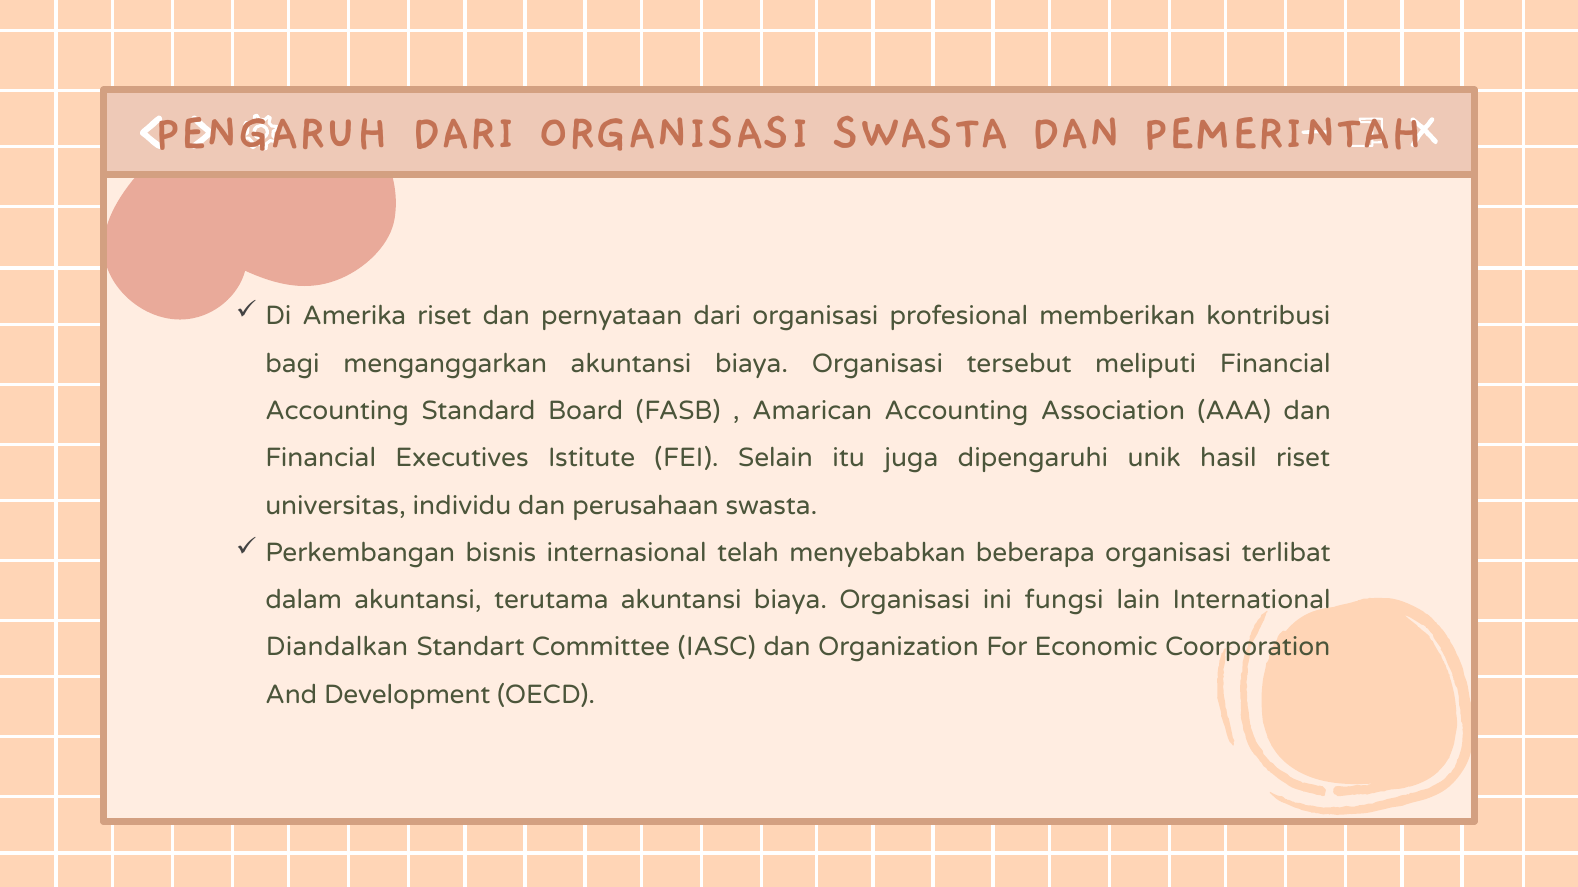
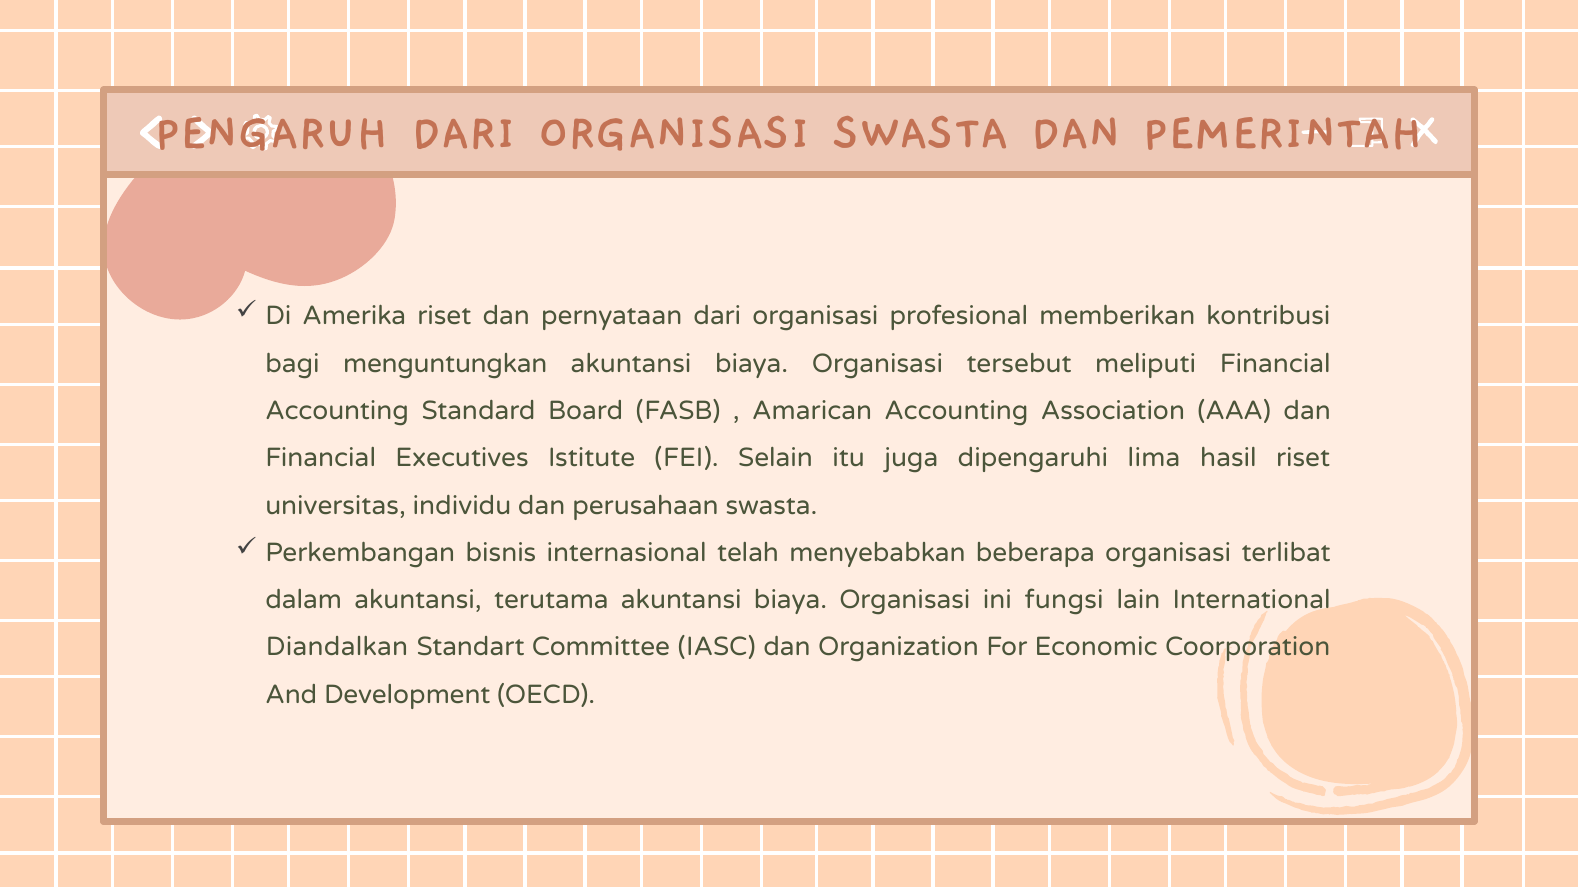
menganggarkan: menganggarkan -> menguntungkan (445, 364)
unik: unik -> lima (1154, 458)
